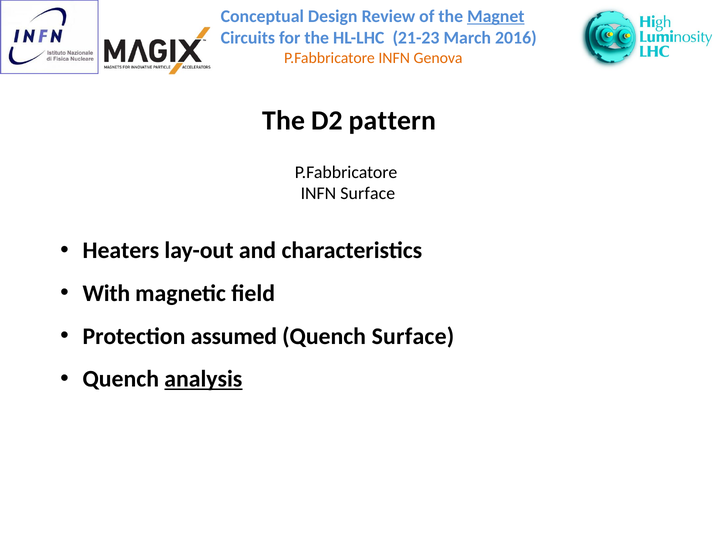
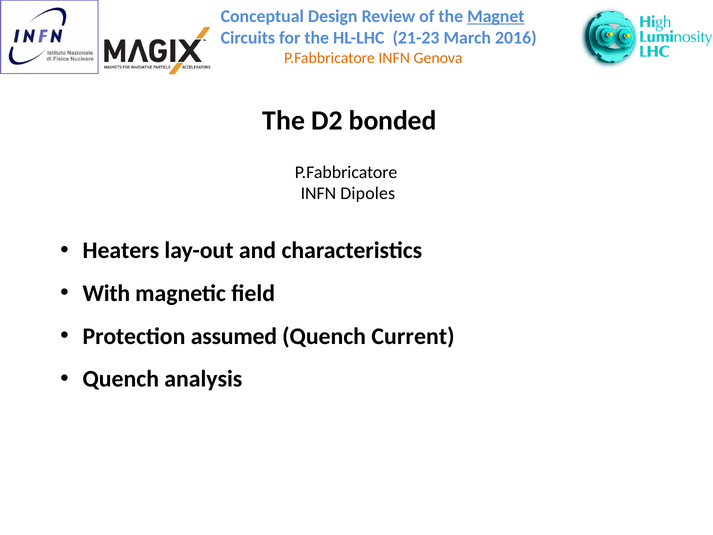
pattern: pattern -> bonded (393, 120)
INFN Surface: Surface -> Dipoles (368, 193)
Quench Surface: Surface -> Current (413, 336)
analysis underline: present -> none (203, 379)
